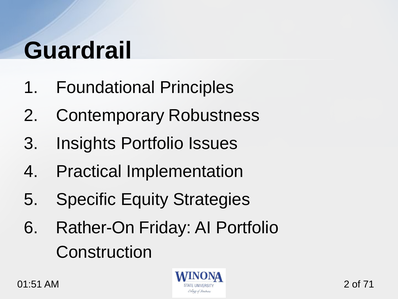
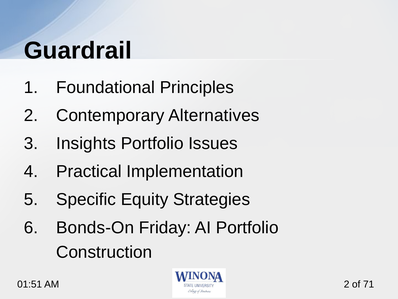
Robustness: Robustness -> Alternatives (214, 115)
Rather-On: Rather-On -> Bonds-On (95, 227)
